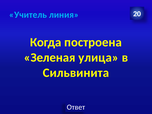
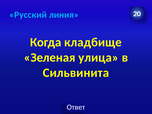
Учитель: Учитель -> Русский (28, 15)
построена: построена -> кладбище (93, 42)
